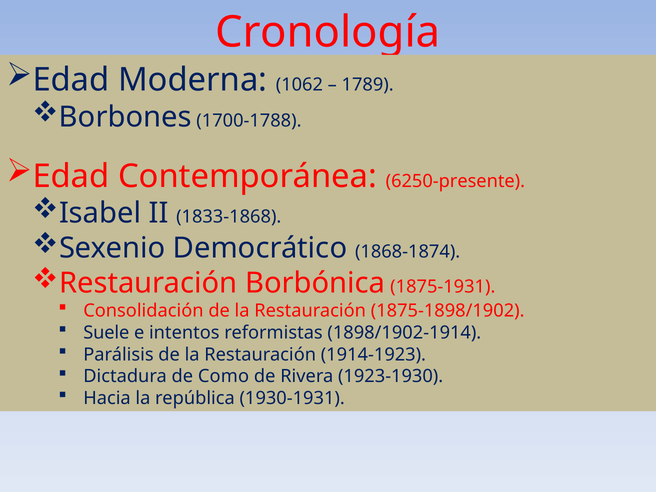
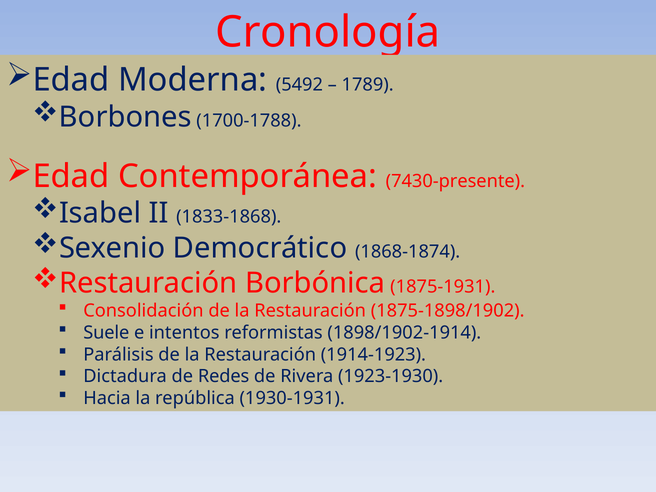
1062: 1062 -> 5492 (299, 85)
6250-presente: 6250-presente -> 7430-presente (455, 181)
Como: Como -> Redes (224, 376)
